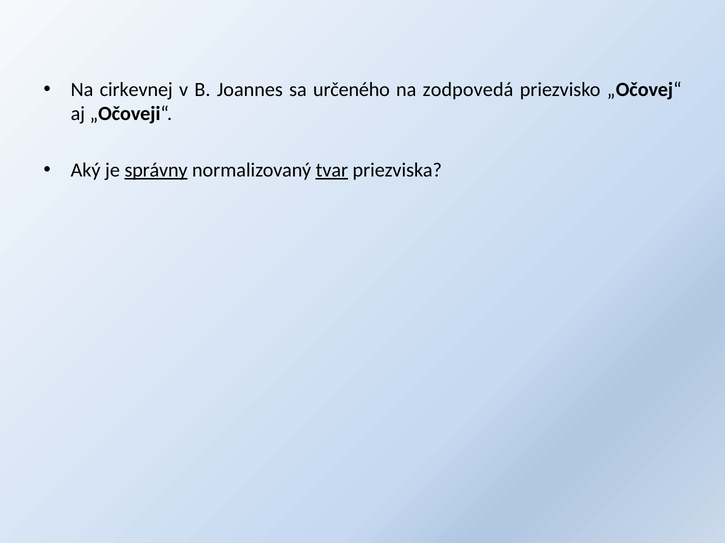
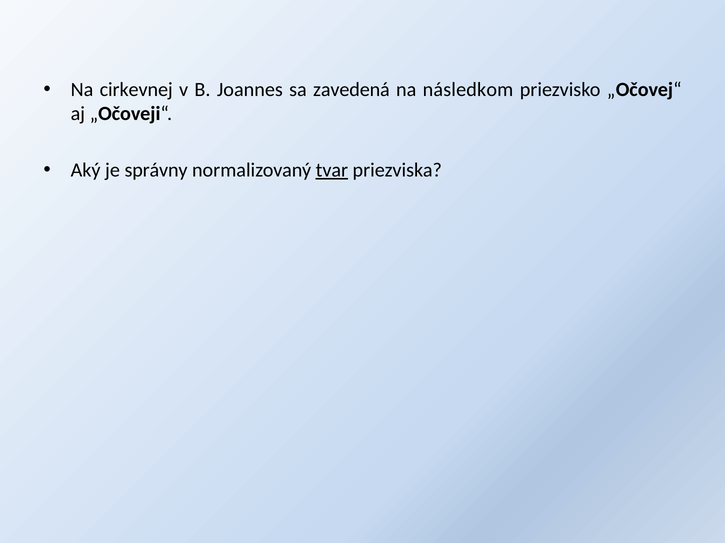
určeného: určeného -> zavedená (351, 90)
zodpovedá: zodpovedá -> následkom (468, 90)
správny underline: present -> none (156, 170)
